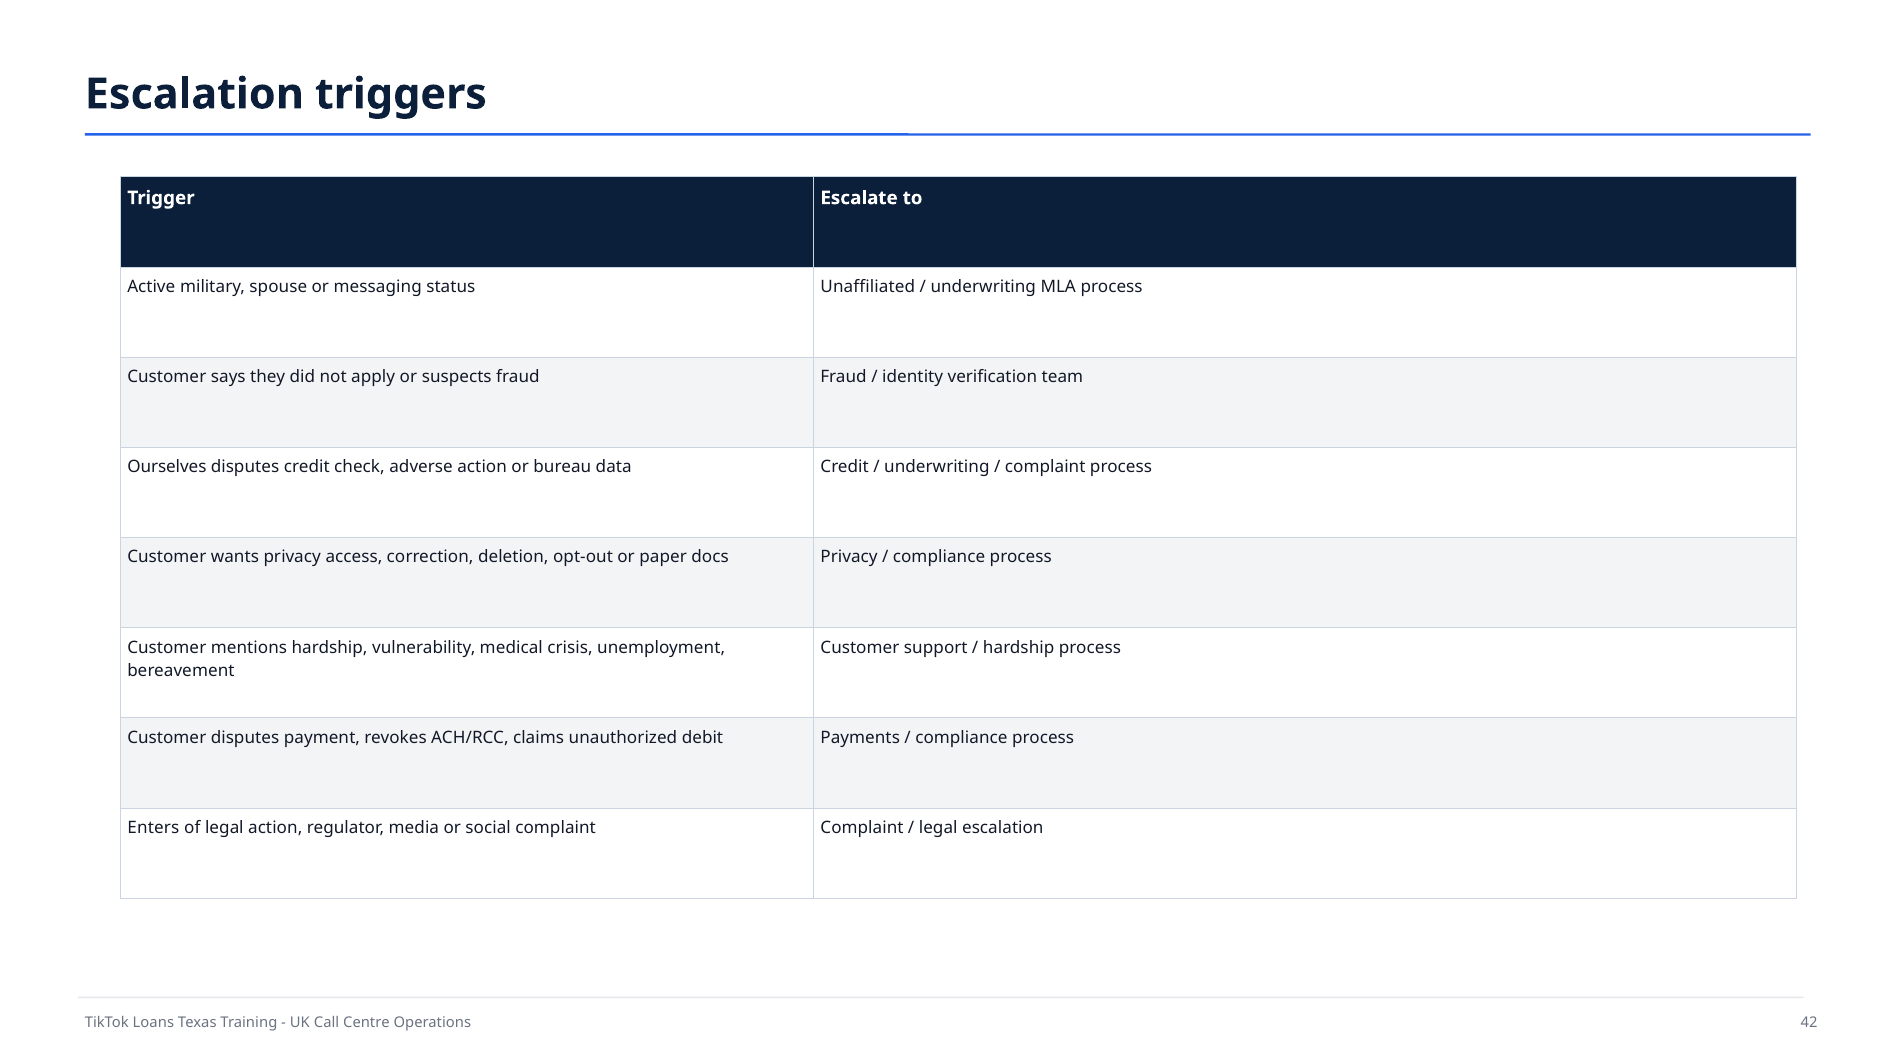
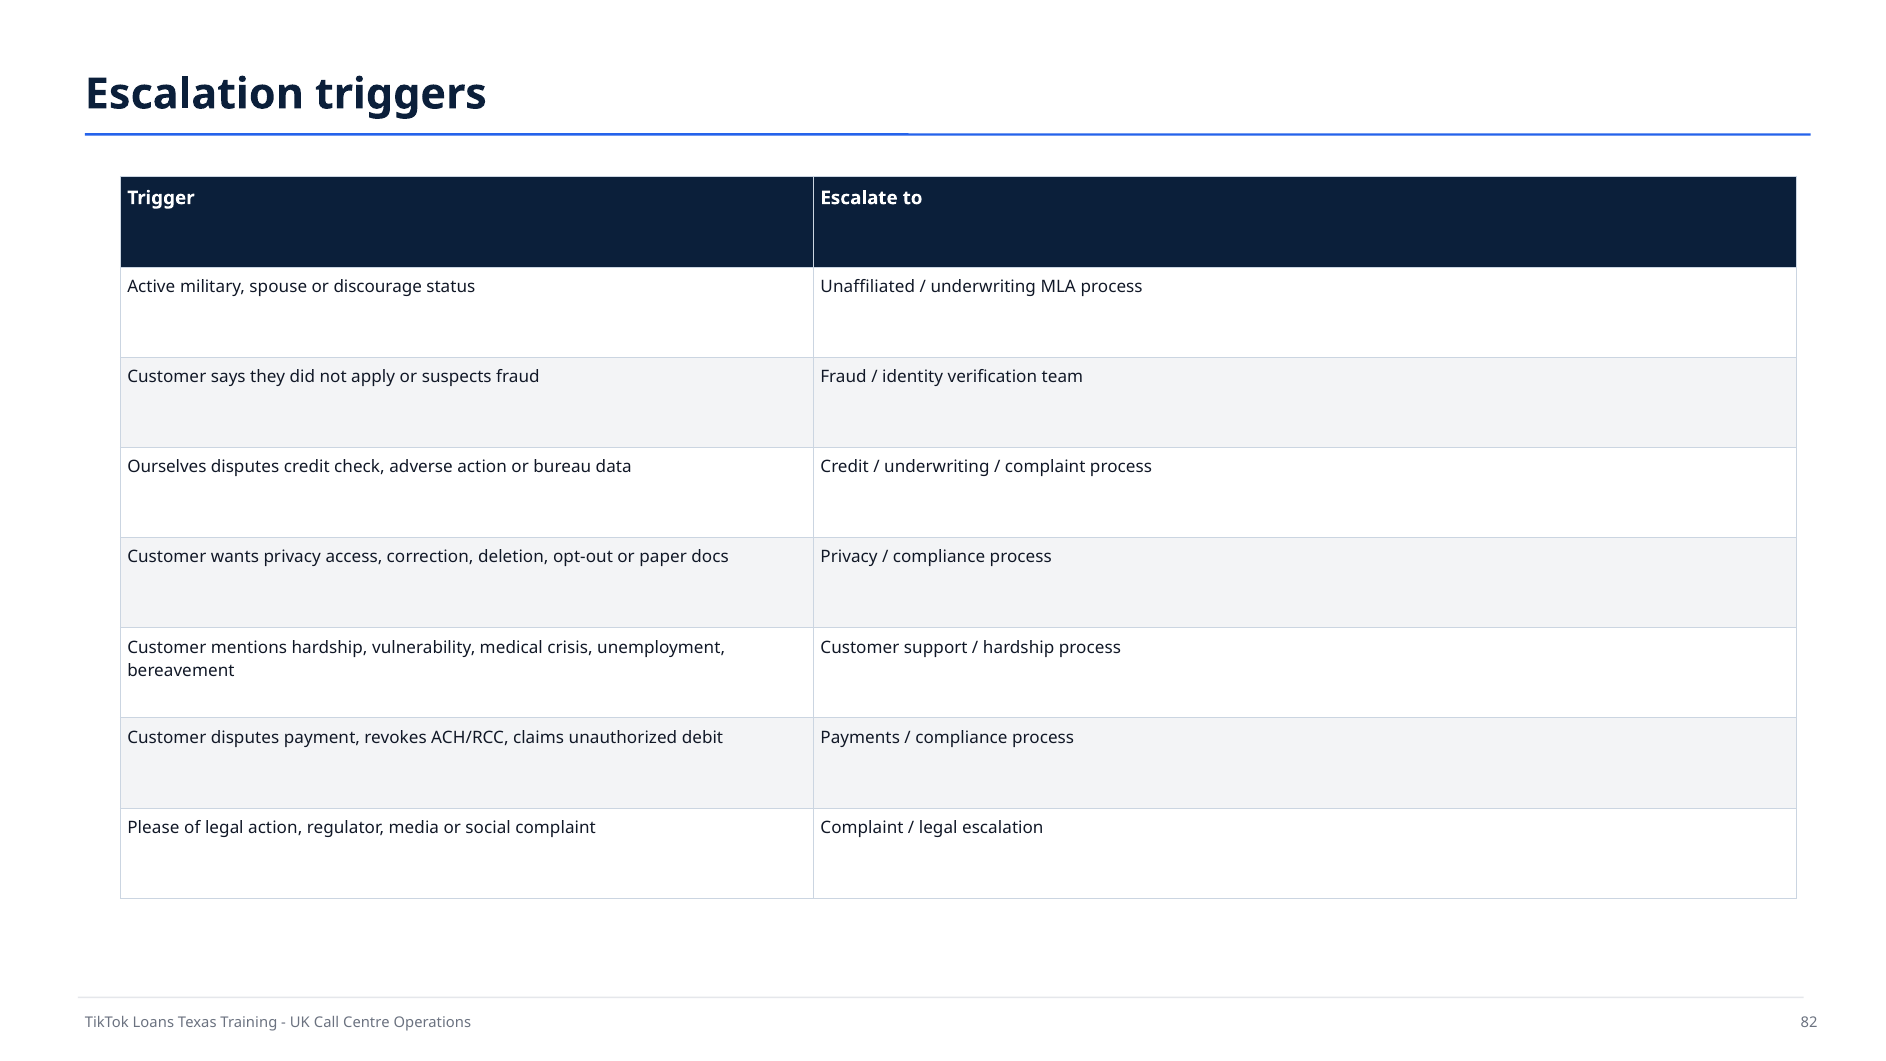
messaging: messaging -> discourage (378, 287)
Enters: Enters -> Please (153, 828)
42: 42 -> 82 (1809, 1022)
